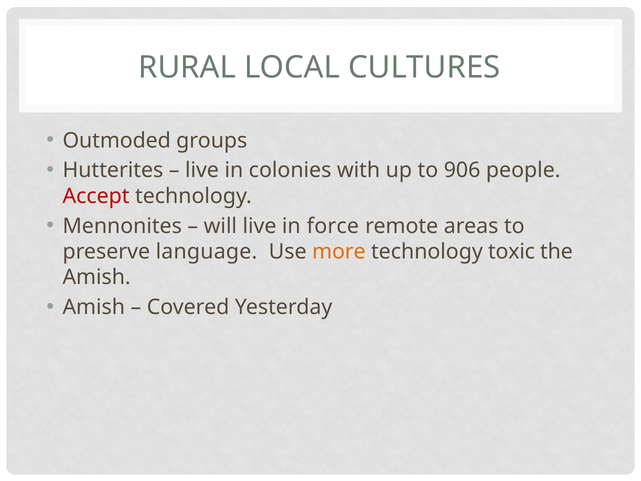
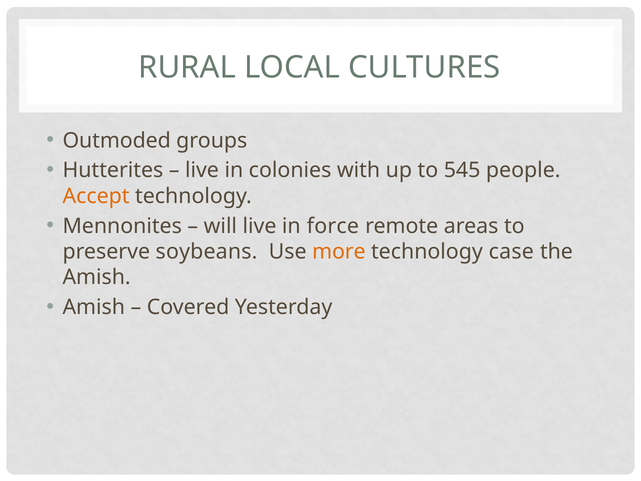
906: 906 -> 545 (462, 170)
Accept colour: red -> orange (96, 196)
language: language -> soybeans (207, 251)
toxic: toxic -> case (511, 251)
